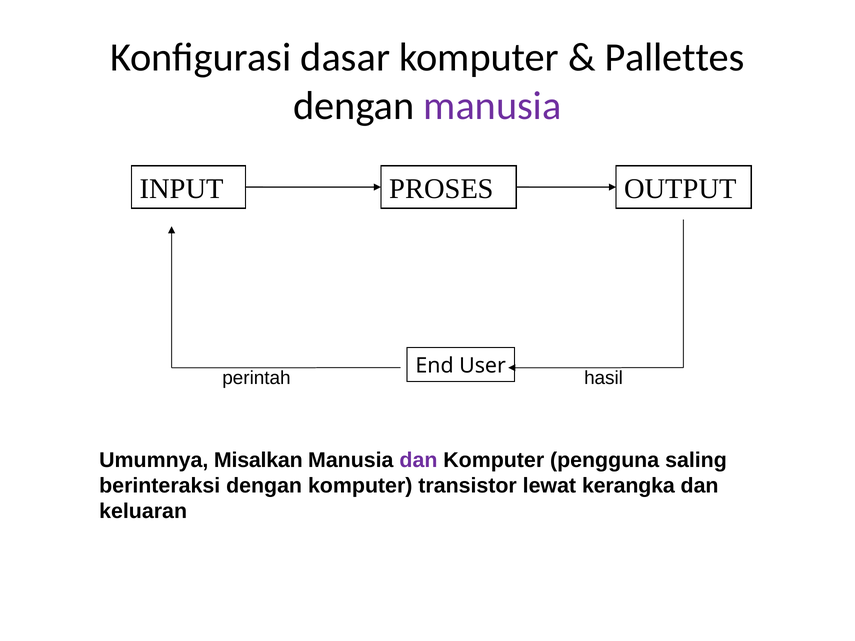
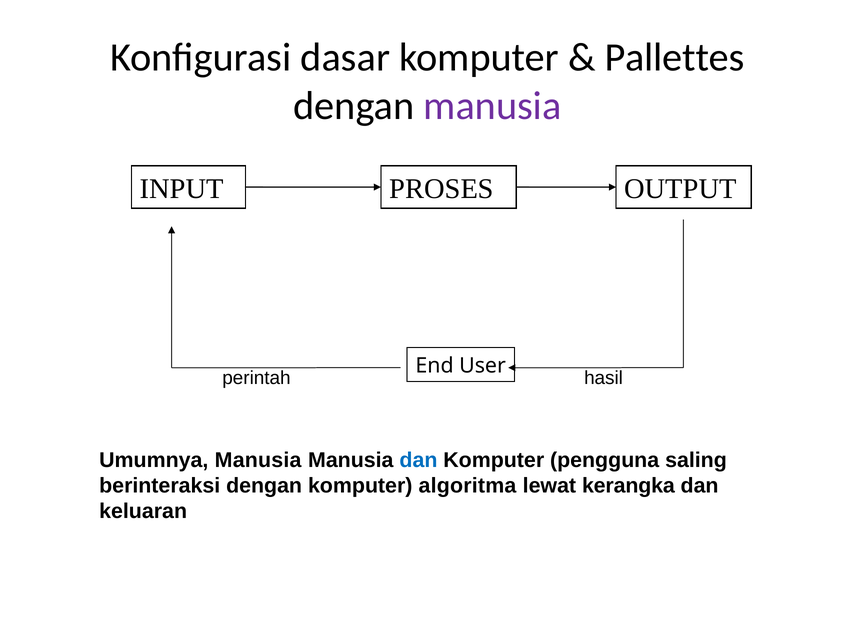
Umumnya Misalkan: Misalkan -> Manusia (258, 460)
dan colour: purple -> blue (418, 460)
transistor: transistor -> algoritma (467, 486)
